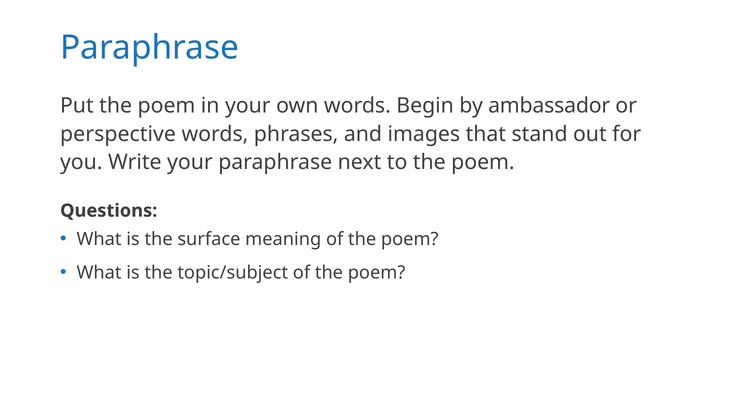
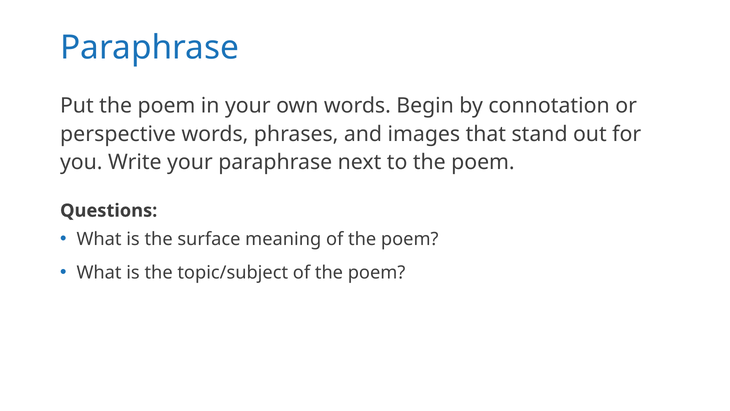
ambassador: ambassador -> connotation (549, 106)
